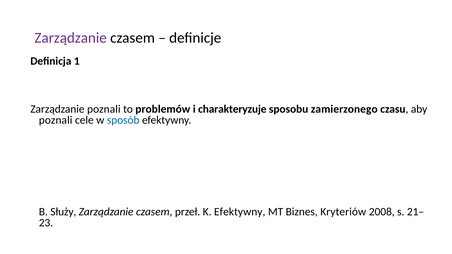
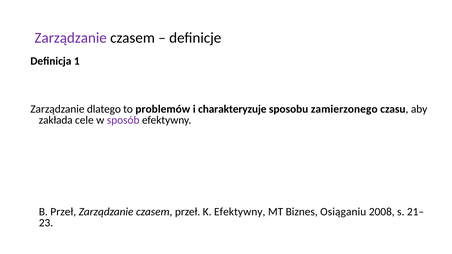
Zarządzanie poznali: poznali -> dlatego (104, 109)
poznali: poznali -> zakłada (56, 120)
sposób colour: blue -> purple (123, 120)
B Służy: Służy -> Przeł (63, 212)
Kryteriów: Kryteriów -> Osiąganiu (343, 212)
